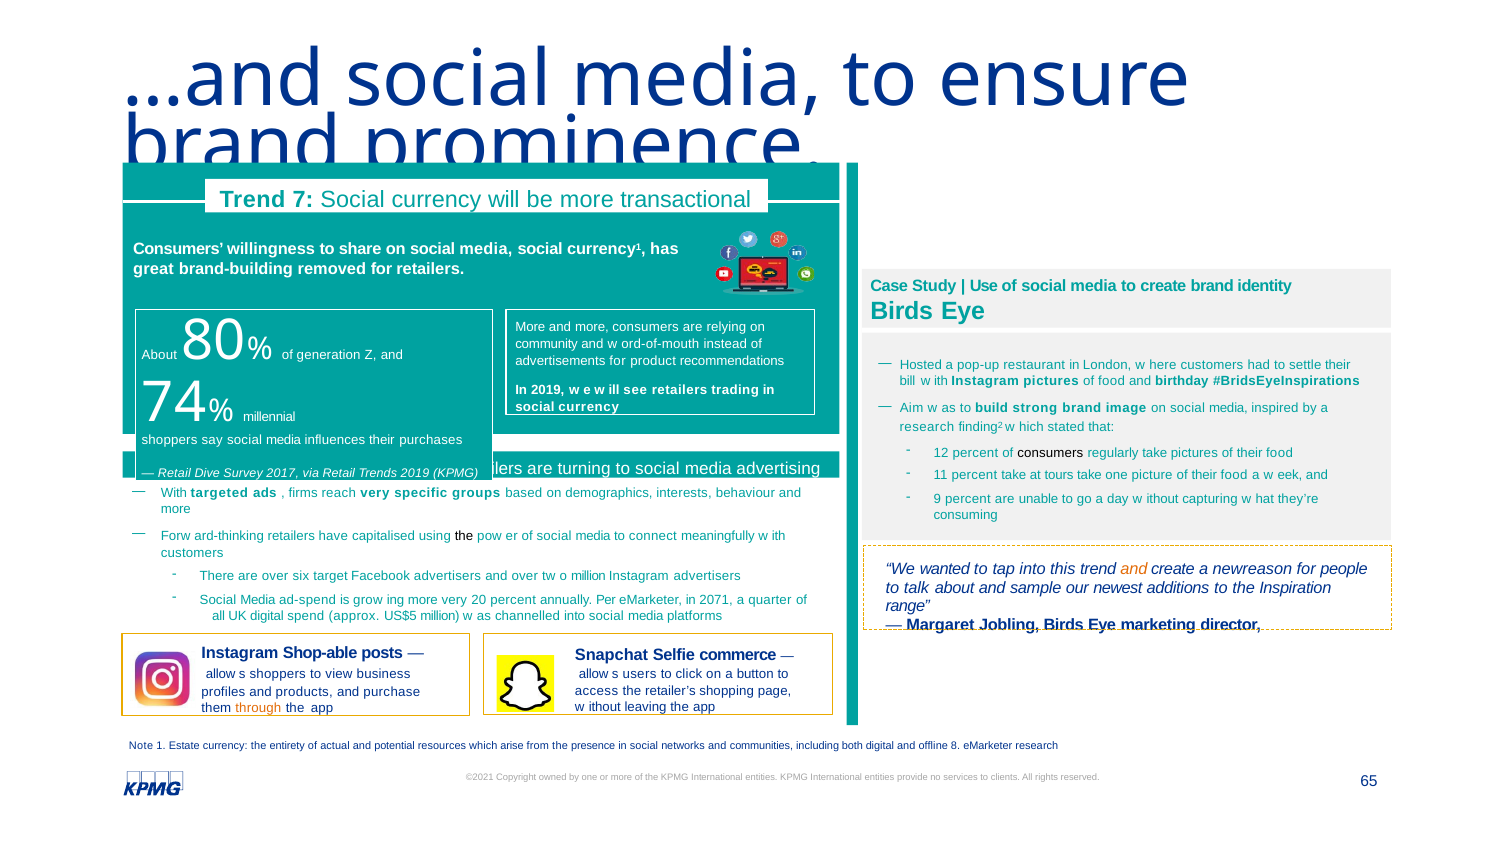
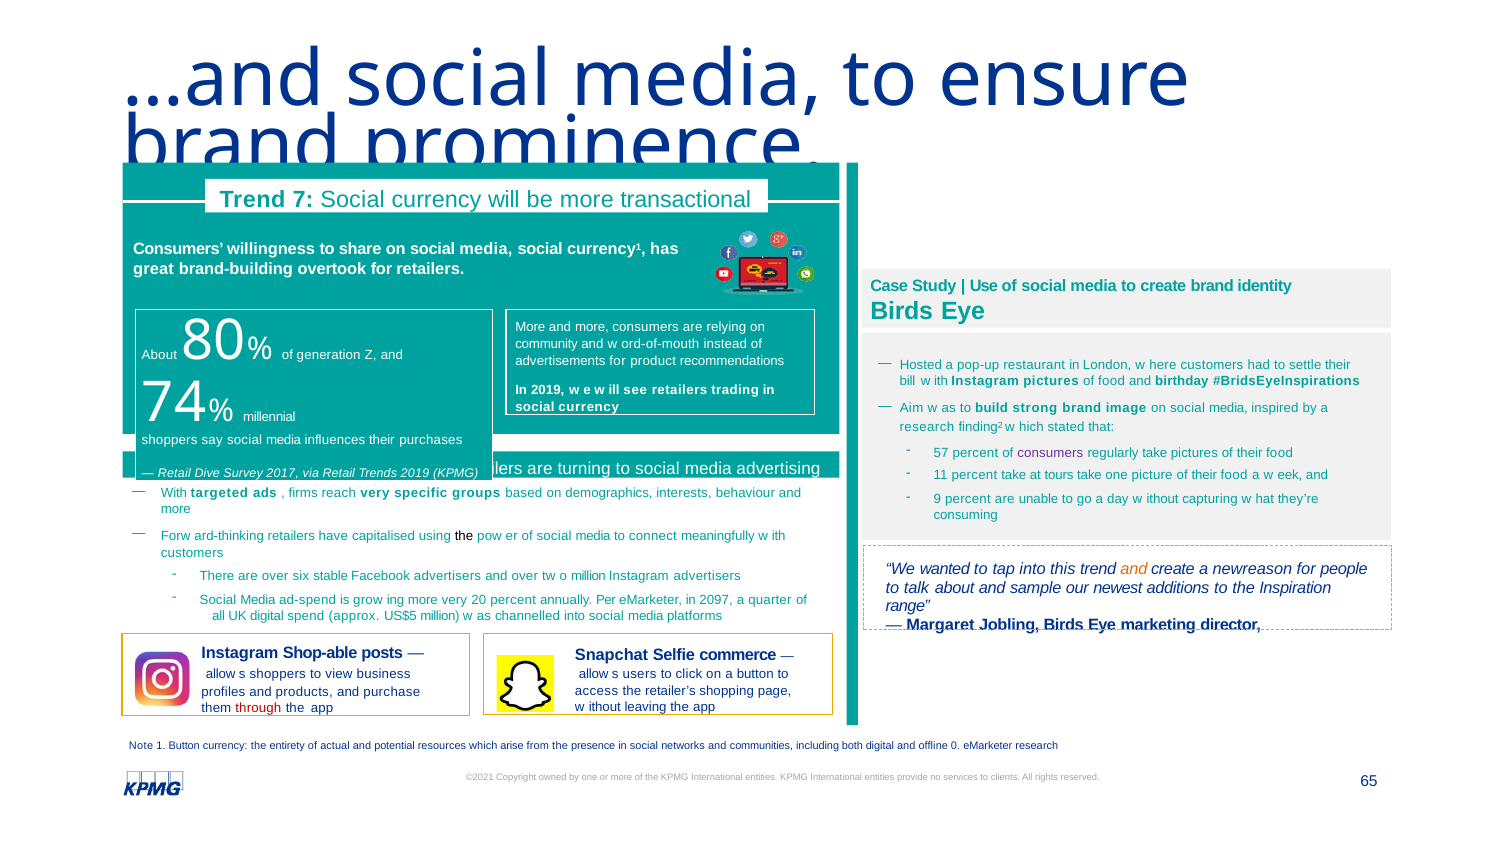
removed: removed -> overtook (332, 269)
12: 12 -> 57 (941, 453)
consumers colour: black -> purple (1050, 453)
target: target -> stable (331, 576)
2071: 2071 -> 2097 (716, 600)
through colour: orange -> red (258, 709)
1 Estate: Estate -> Button (184, 747)
8: 8 -> 0 (956, 747)
